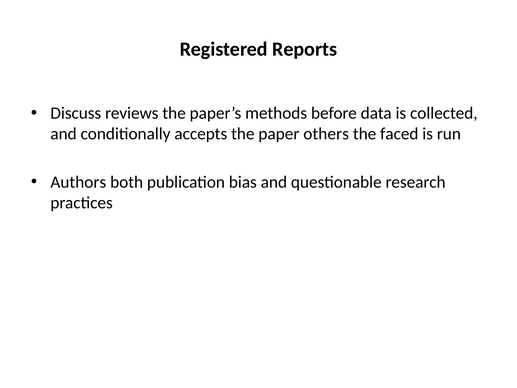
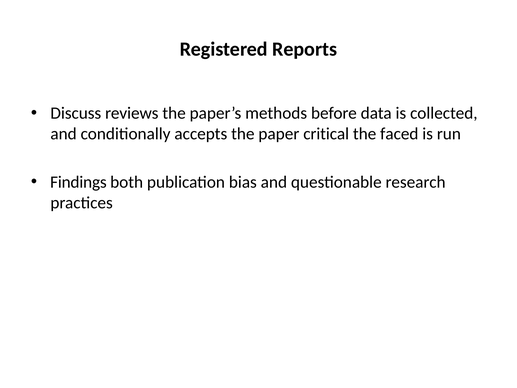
others: others -> critical (326, 134)
Authors: Authors -> Findings (78, 182)
